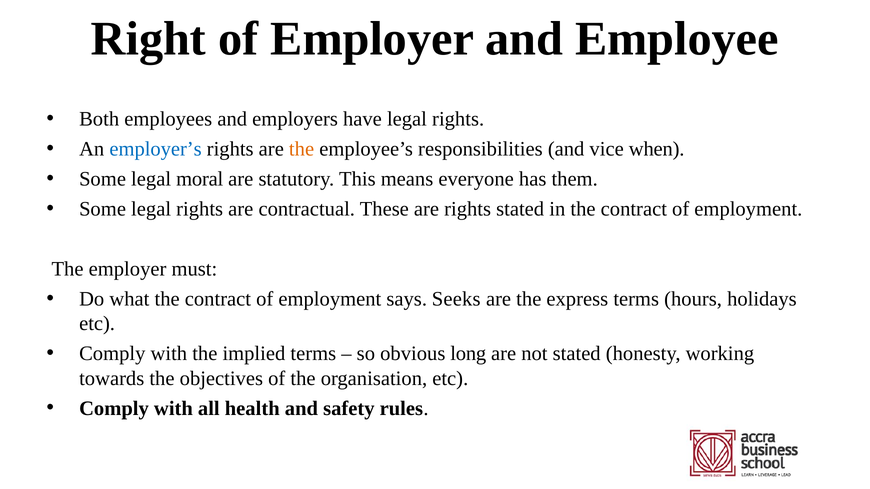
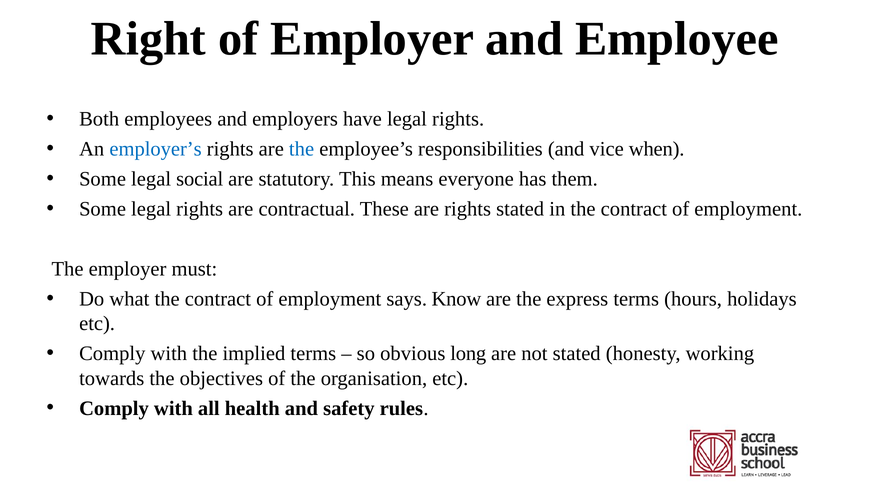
the colour: orange -> blue (302, 149)
moral: moral -> social (200, 179)
Seeks: Seeks -> Know (456, 299)
